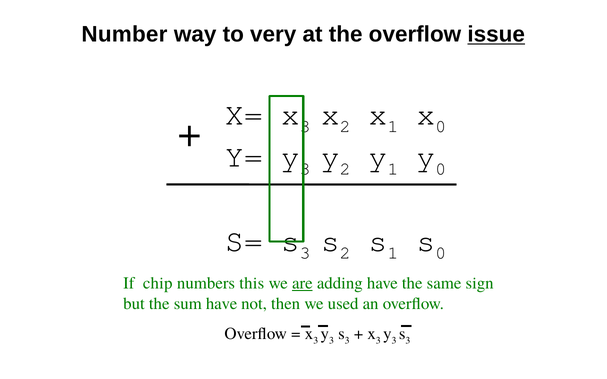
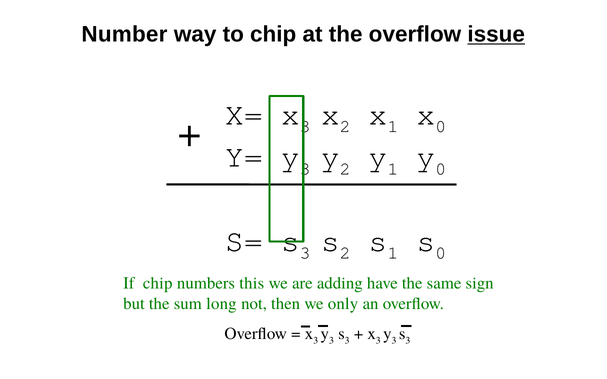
to very: very -> chip (273, 34)
are underline: present -> none (302, 284)
sum have: have -> long (221, 304)
used: used -> only (343, 304)
